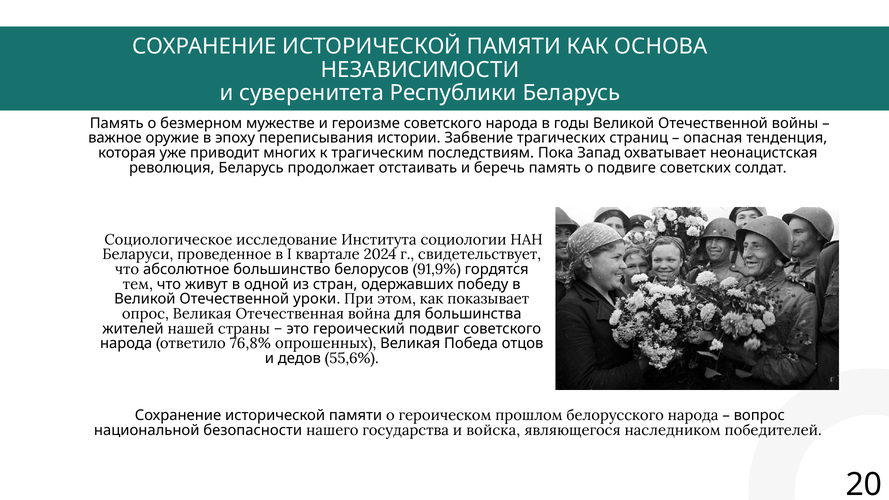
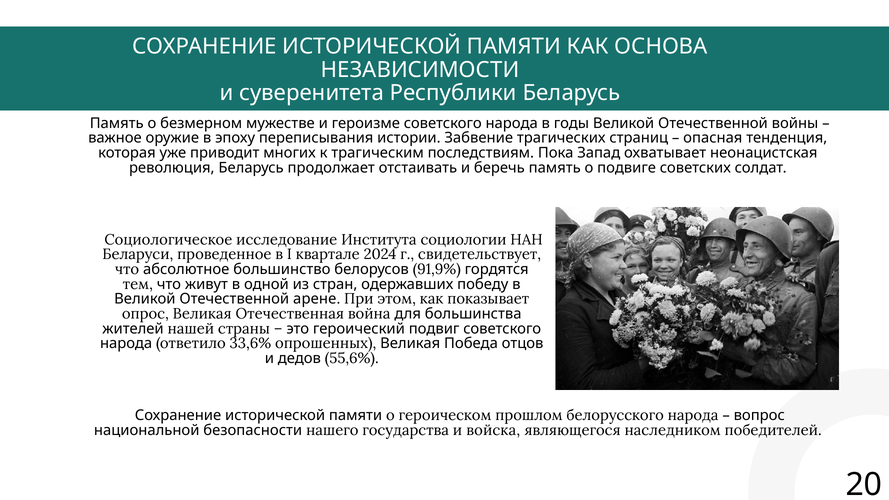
уроки: уроки -> арене (315, 299)
76,8%: 76,8% -> 33,6% (250, 344)
